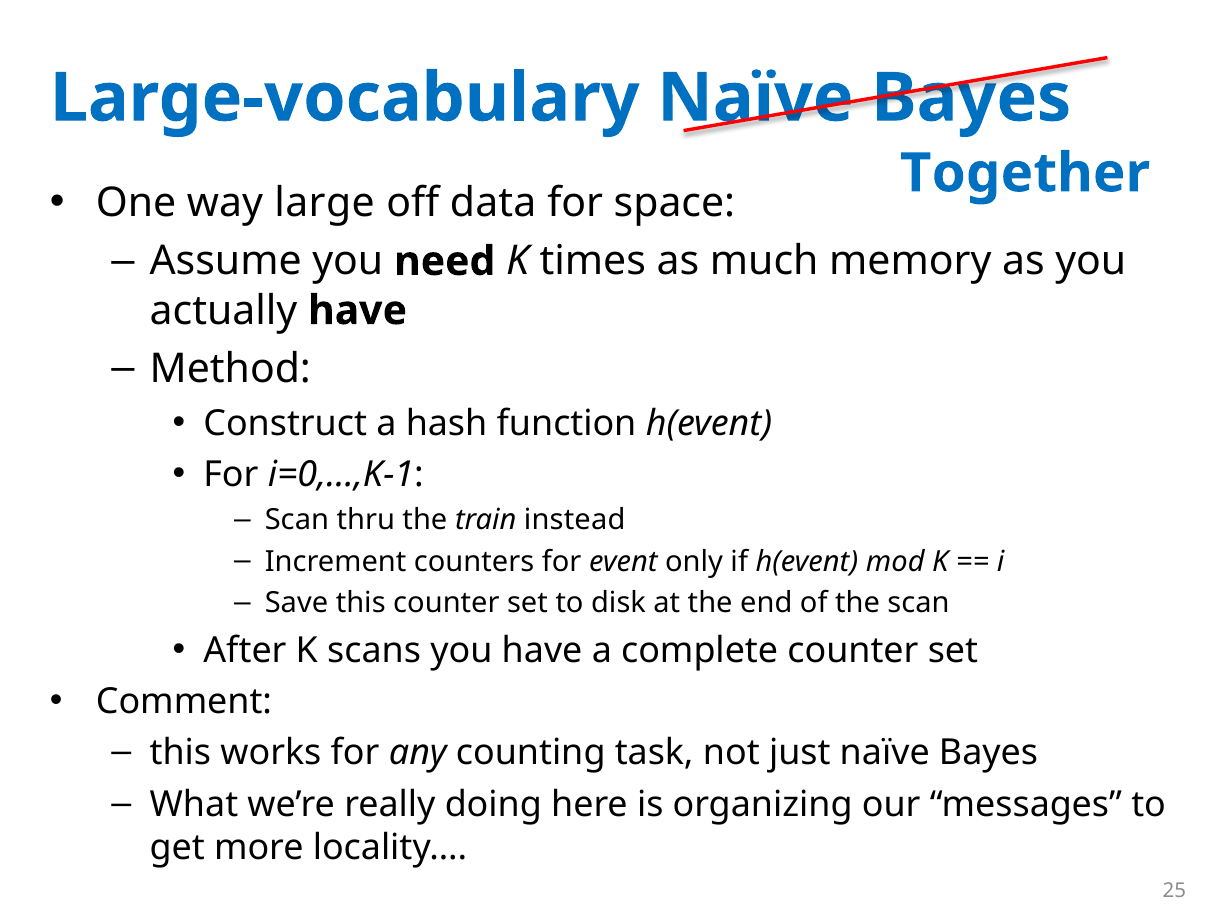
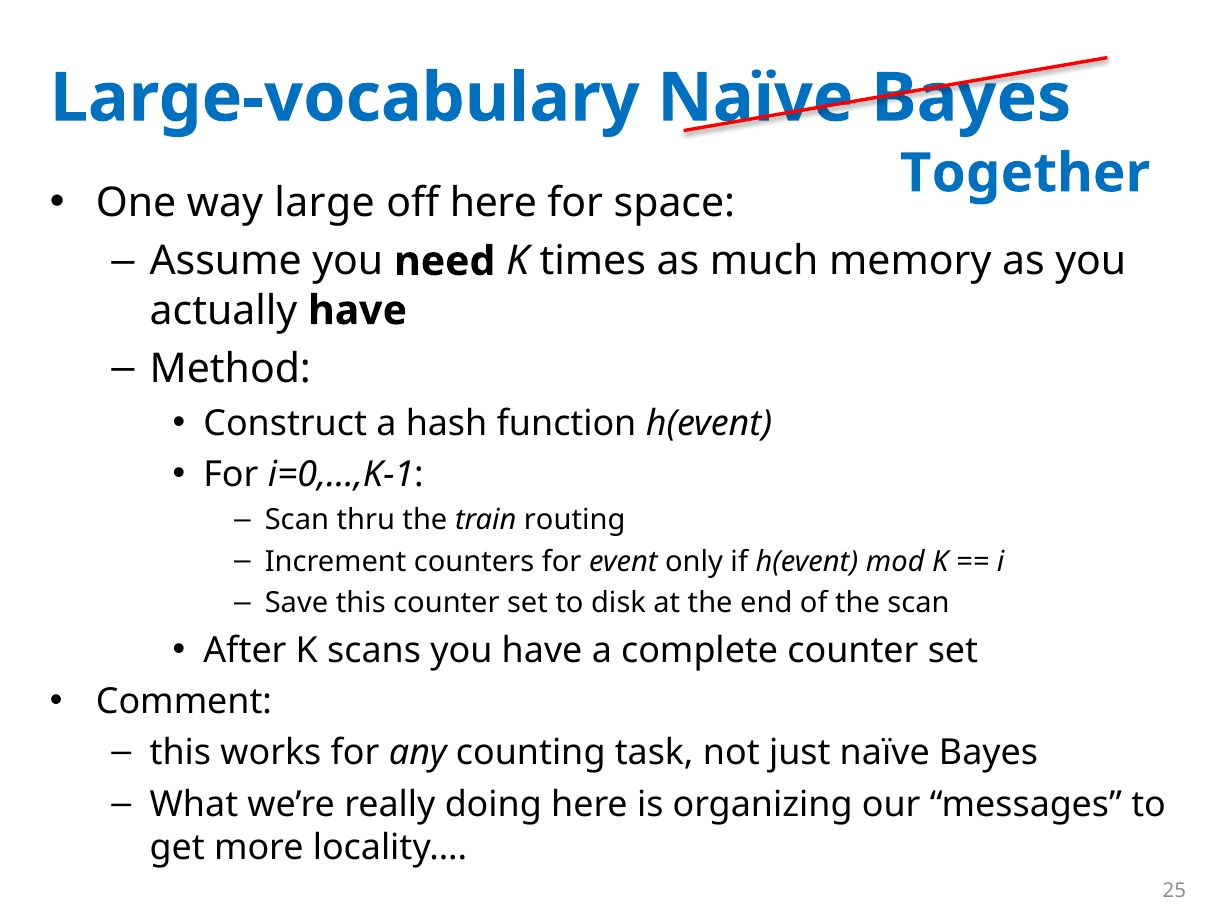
off data: data -> here (493, 203)
instead: instead -> routing (575, 520)
